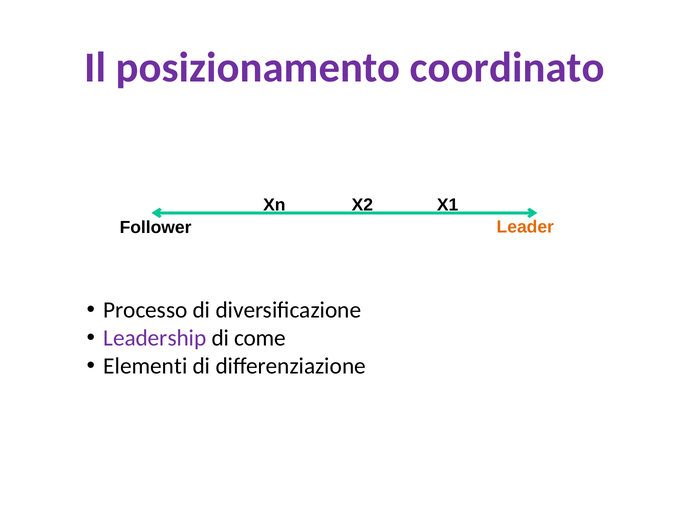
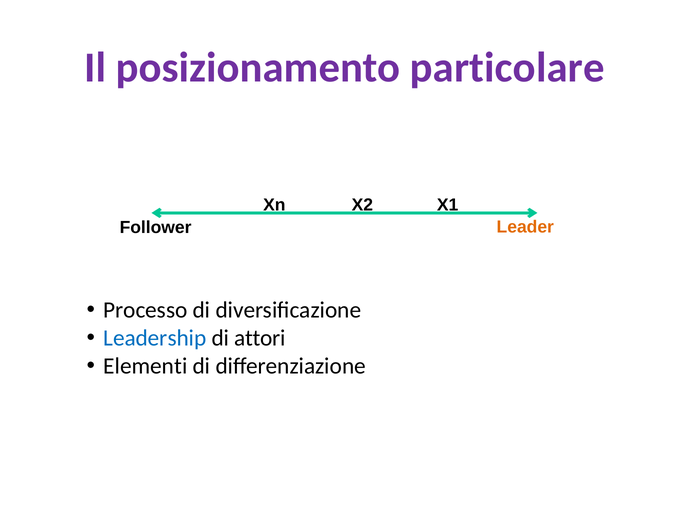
coordinato: coordinato -> particolare (507, 68)
Leadership colour: purple -> blue (155, 338)
come: come -> attori (260, 338)
